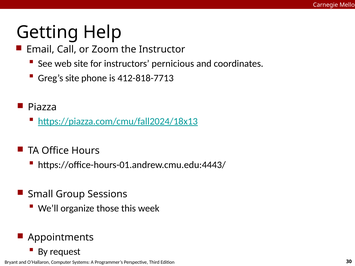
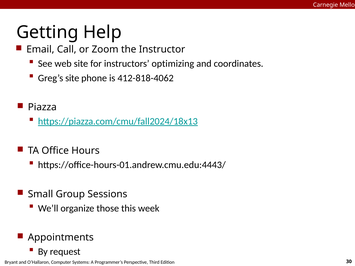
pernicious: pernicious -> optimizing (173, 64)
412-818-7713: 412-818-7713 -> 412-818-4062 (146, 78)
